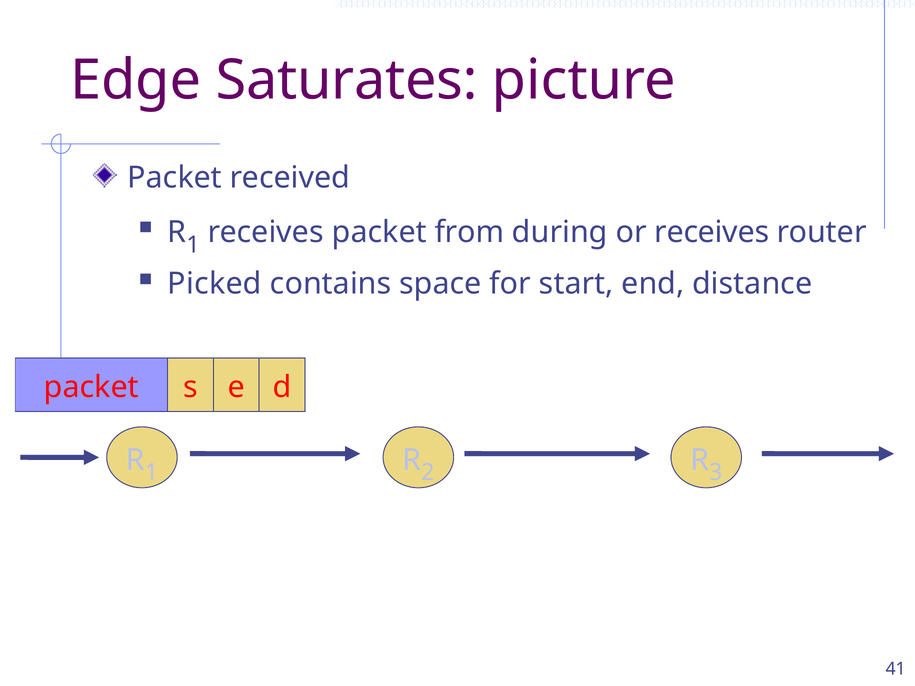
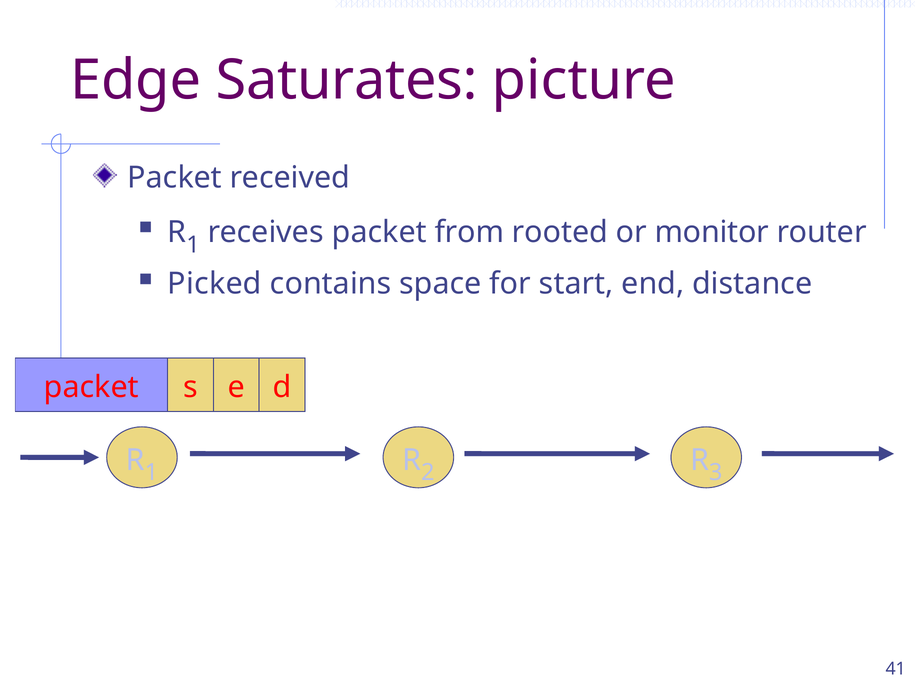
during: during -> rooted (560, 232)
or receives: receives -> monitor (712, 232)
